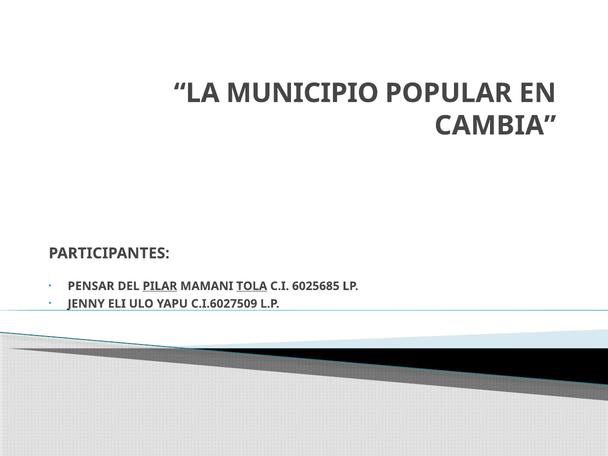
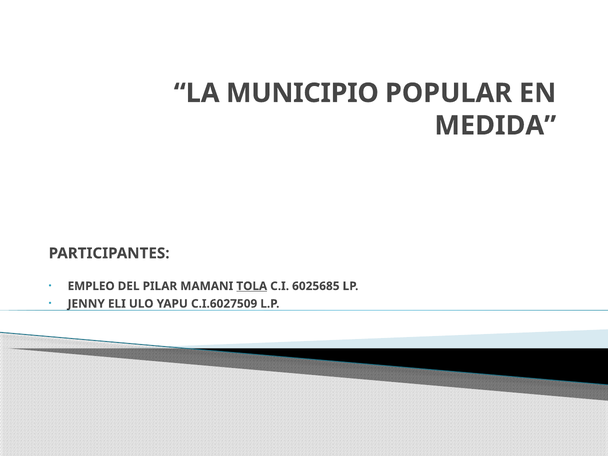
CAMBIA: CAMBIA -> MEDIDA (495, 126)
PENSAR: PENSAR -> EMPLEO (91, 286)
PILAR underline: present -> none (160, 286)
